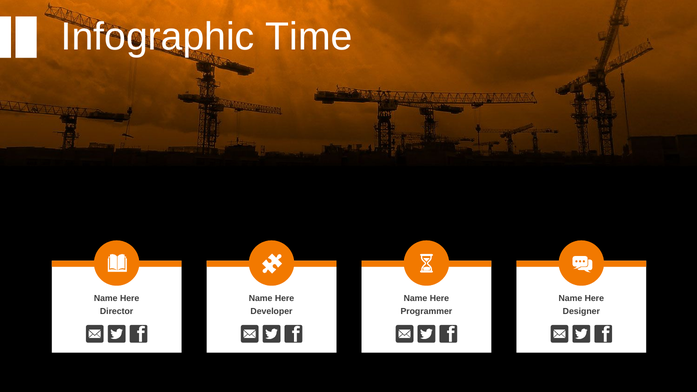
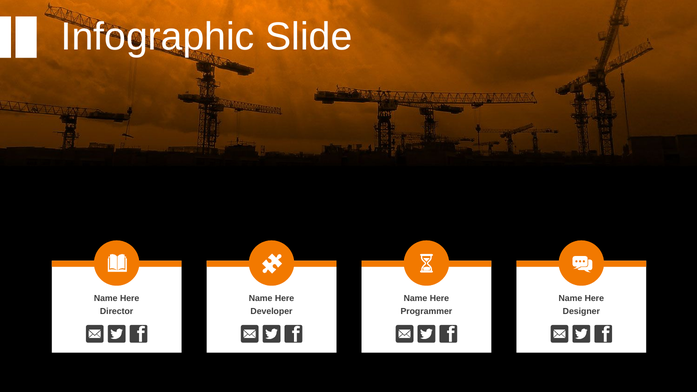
Time: Time -> Slide (309, 37)
